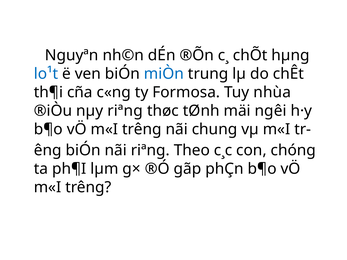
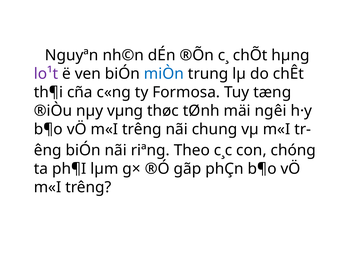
lo¹t colour: blue -> purple (46, 74)
nhùa: nhùa -> tæng (272, 92)
nµy riªng: riªng -> vµng (125, 111)
